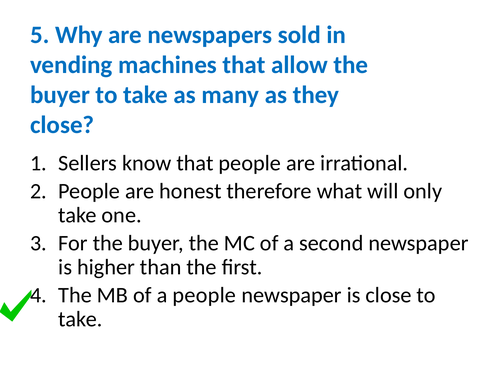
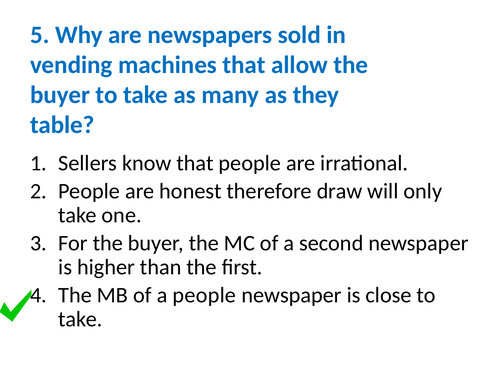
close: close -> table (62, 125)
what: what -> draw (340, 192)
